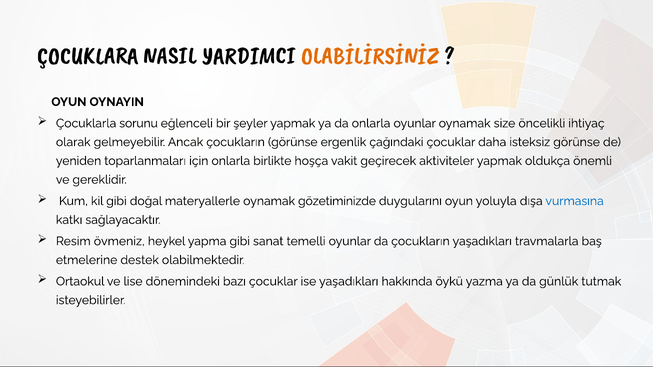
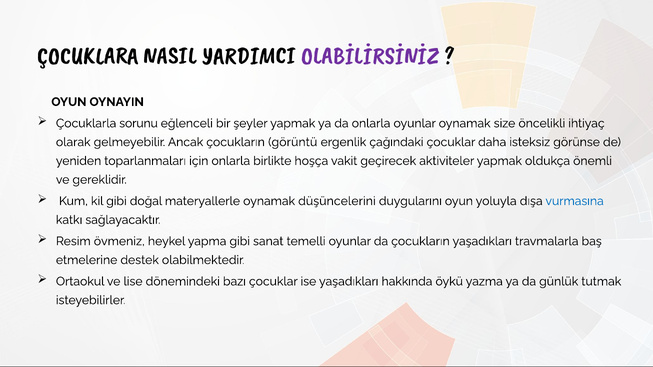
OLABİLİRSİNİZ colour: orange -> purple (370, 56)
çocukların görünse: görünse -> görüntü (293, 142)
gözetiminizde: gözetiminizde -> düşüncelerini (337, 201)
